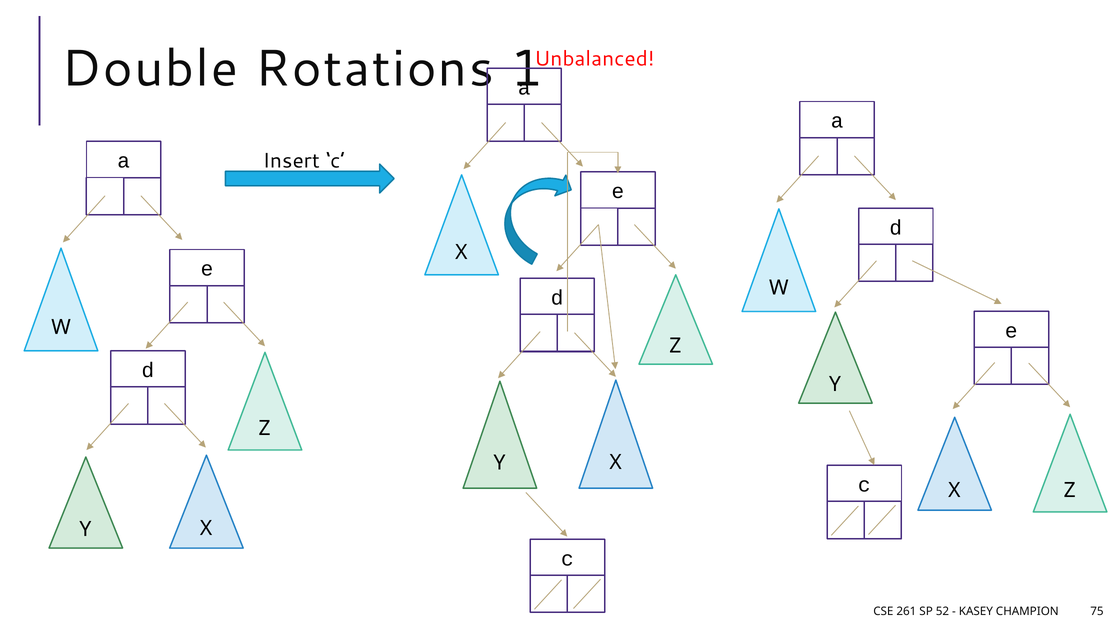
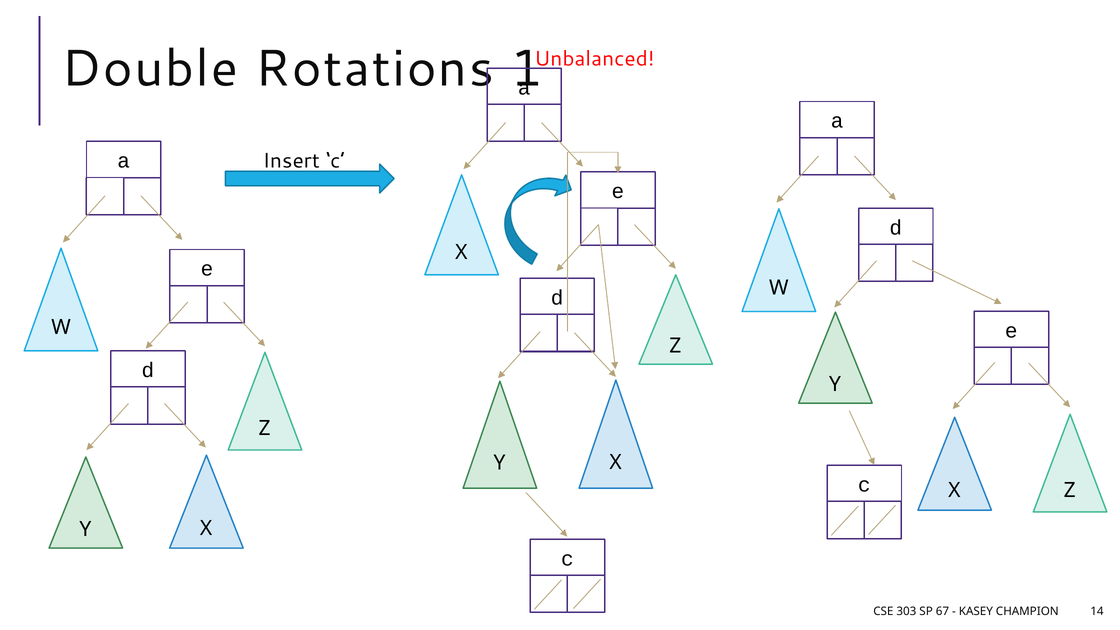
261: 261 -> 303 (906, 612)
52: 52 -> 67 (942, 612)
75: 75 -> 14 (1097, 612)
